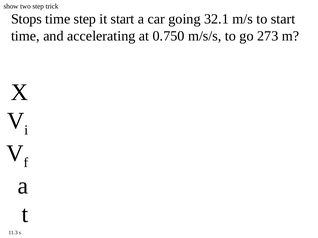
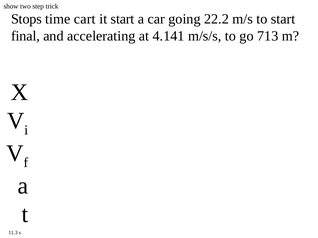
time step: step -> cart (85, 19)
32.1: 32.1 -> 22.2 (216, 19)
time: time -> final (25, 36)
0.750: 0.750 -> 4.141 (169, 36)
273: 273 -> 713 (268, 36)
